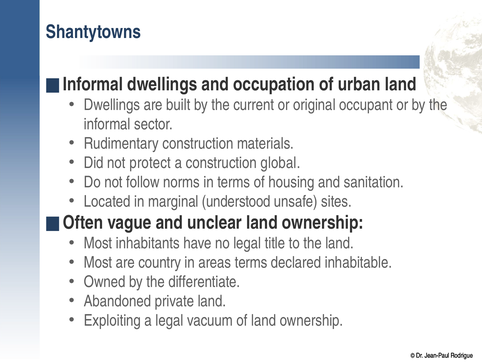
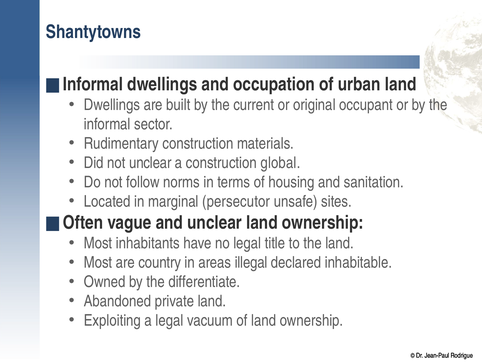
not protect: protect -> unclear (150, 163)
understood: understood -> persecutor (236, 201)
areas terms: terms -> illegal (251, 262)
